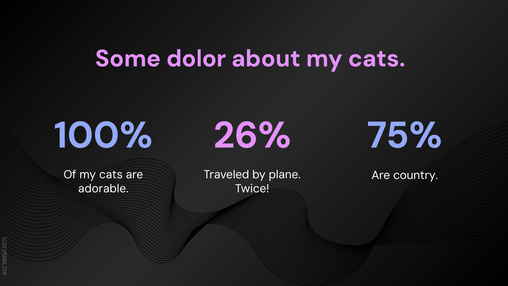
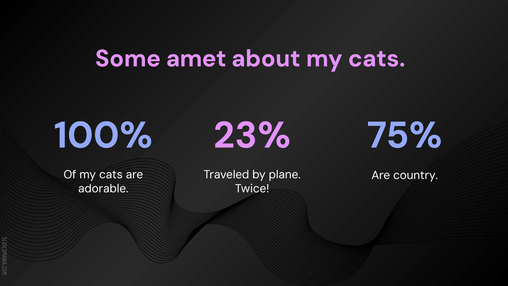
dolor: dolor -> amet (196, 58)
26%: 26% -> 23% (252, 135)
